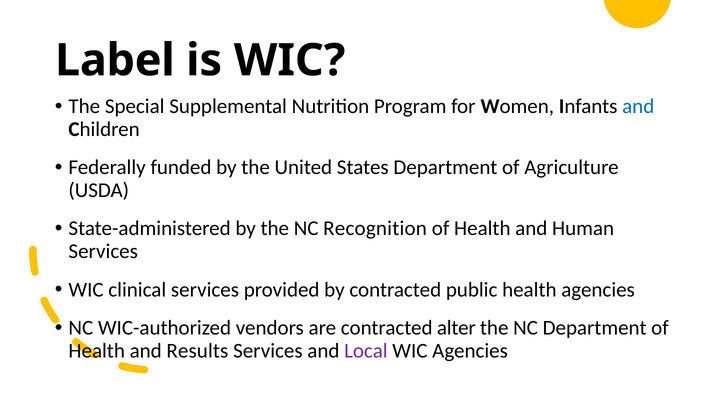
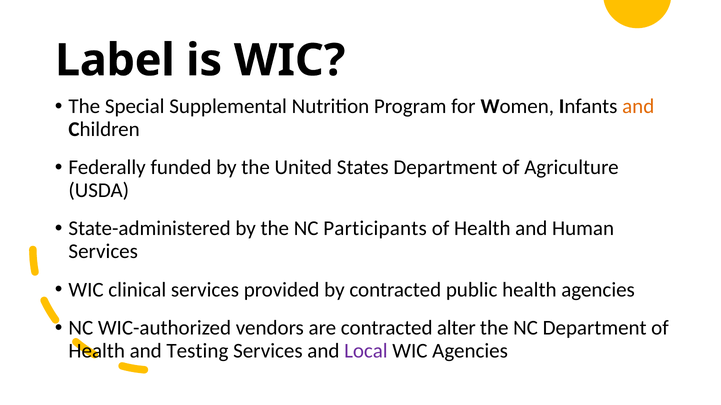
and colour: blue -> orange (638, 107)
Recognition: Recognition -> Participants (375, 229)
Results: Results -> Testing (197, 351)
